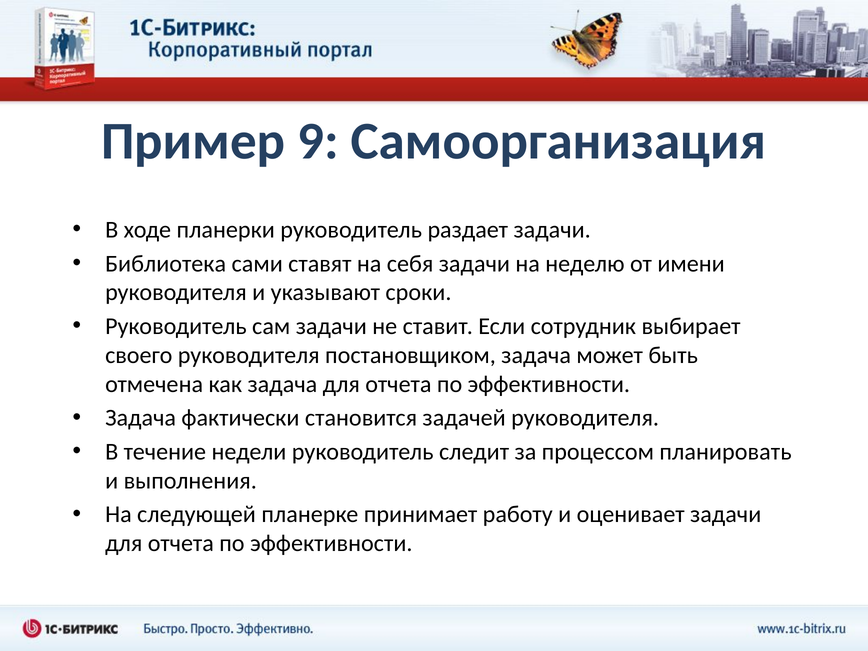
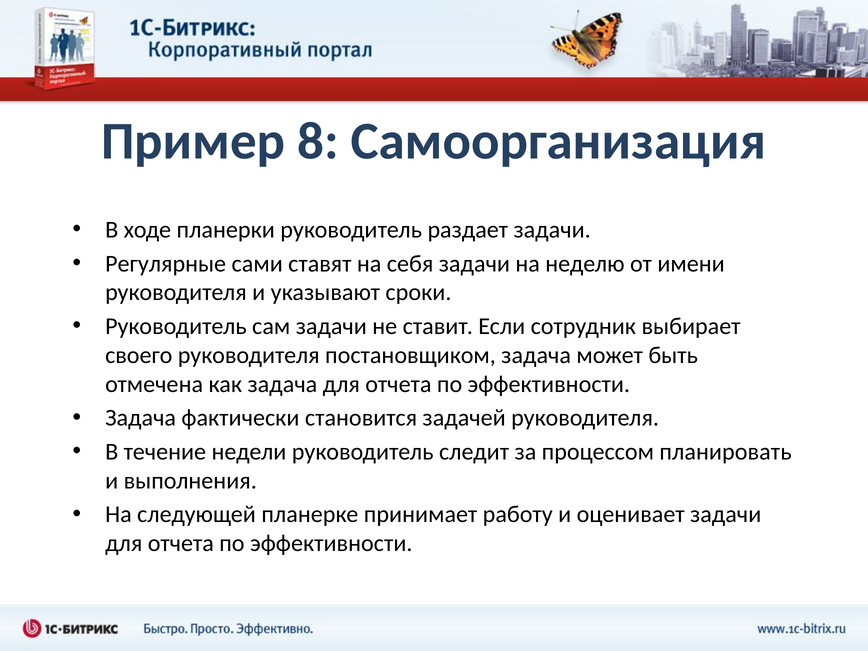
9: 9 -> 8 (318, 141)
Библиотека: Библиотека -> Регулярные (166, 264)
